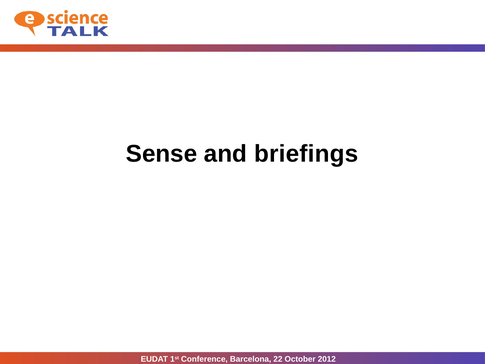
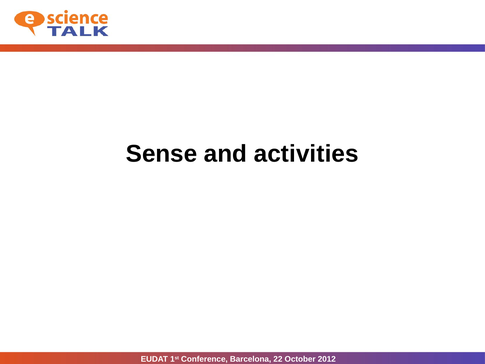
briefings: briefings -> activities (306, 154)
